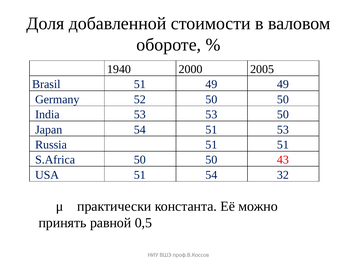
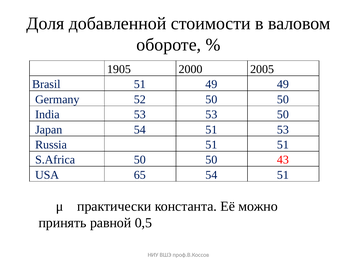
1940: 1940 -> 1905 (119, 69)
USA 51: 51 -> 65 (140, 175)
32: 32 -> 51 (283, 175)
